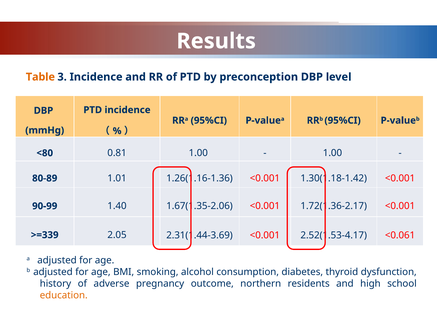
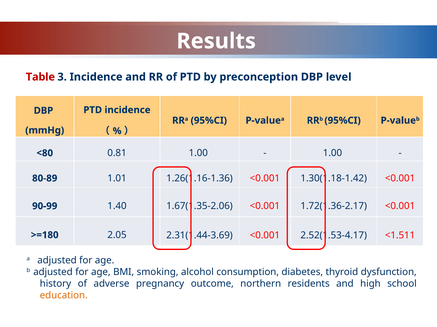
Table colour: orange -> red (40, 77)
>=339: >=339 -> >=180 (45, 236)
<0.061: <0.061 -> <1.511 (400, 236)
